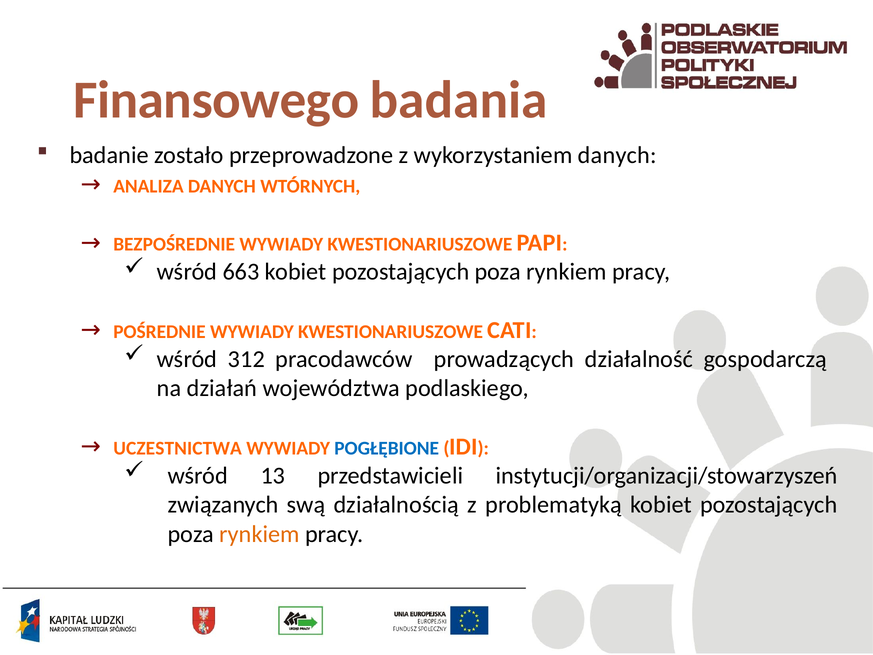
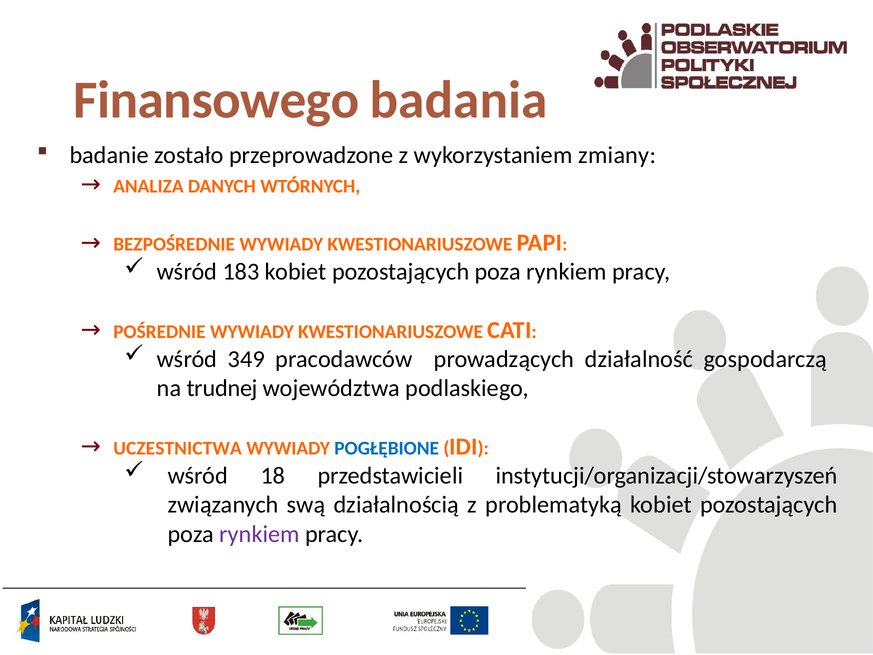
wykorzystaniem danych: danych -> zmiany (617, 155)
663: 663 -> 183 (241, 272)
312: 312 -> 349 (246, 359)
działań: działań -> trudnej (222, 388)
13: 13 -> 18 (273, 476)
rynkiem colour: orange -> purple (260, 534)
